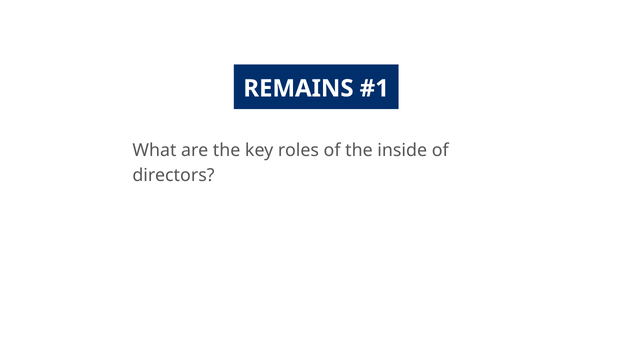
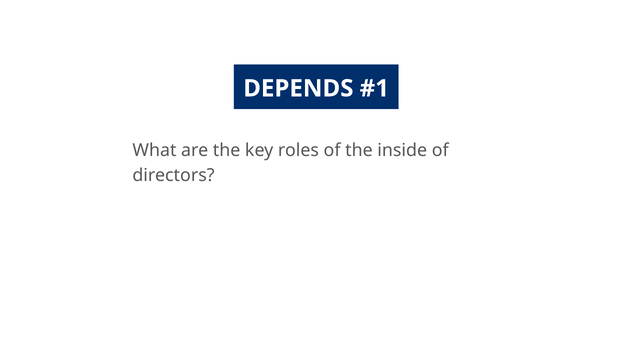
REMAINS: REMAINS -> DEPENDS (298, 88)
